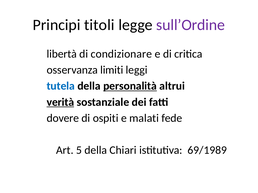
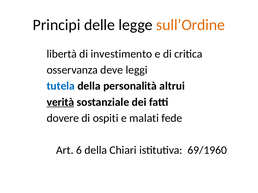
titoli: titoli -> delle (99, 25)
sull’Ordine colour: purple -> orange (191, 25)
condizionare: condizionare -> investimento (121, 54)
limiti: limiti -> deve (112, 70)
personalità underline: present -> none (130, 86)
5: 5 -> 6 (79, 150)
69/1989: 69/1989 -> 69/1960 (207, 150)
